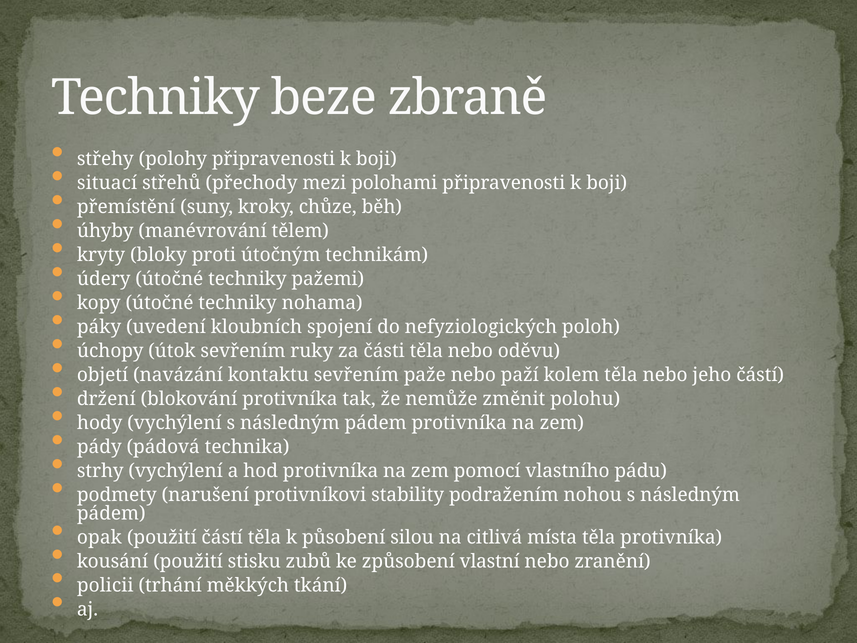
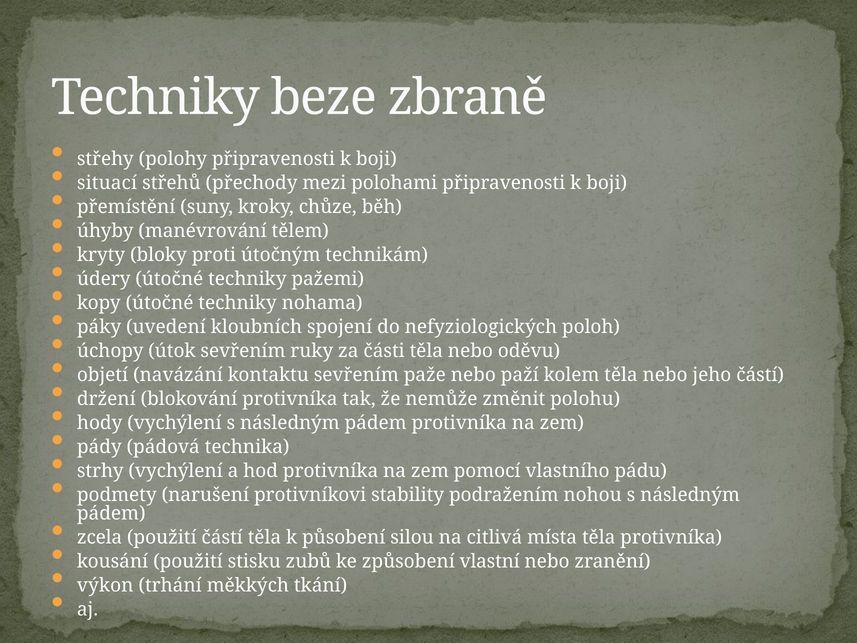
opak: opak -> zcela (100, 537)
policii: policii -> výkon (105, 585)
